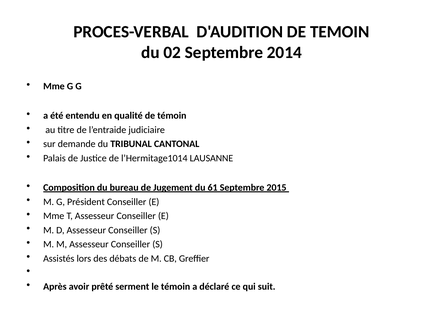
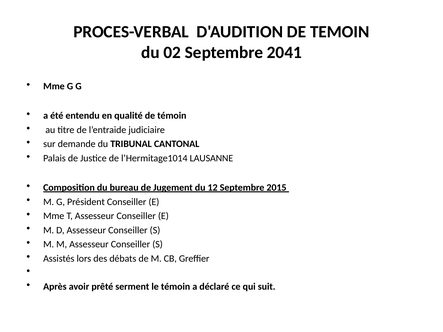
2014: 2014 -> 2041 (284, 53)
61: 61 -> 12 (213, 188)
